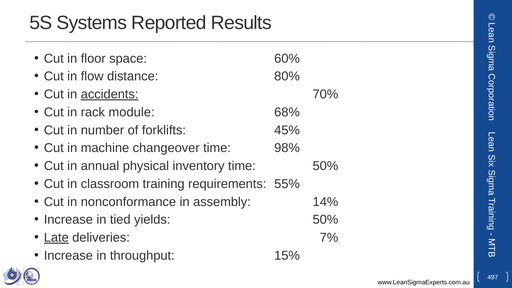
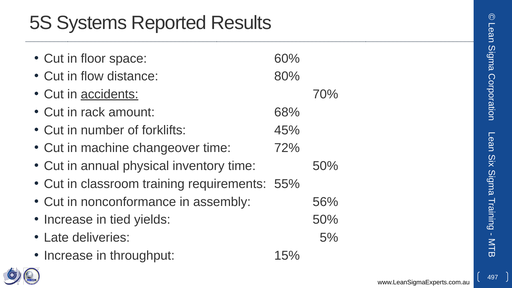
module: module -> amount (132, 112)
98%: 98% -> 72% (287, 148)
14%: 14% -> 56% (325, 202)
Late underline: present -> none (56, 238)
7%: 7% -> 5% (329, 238)
